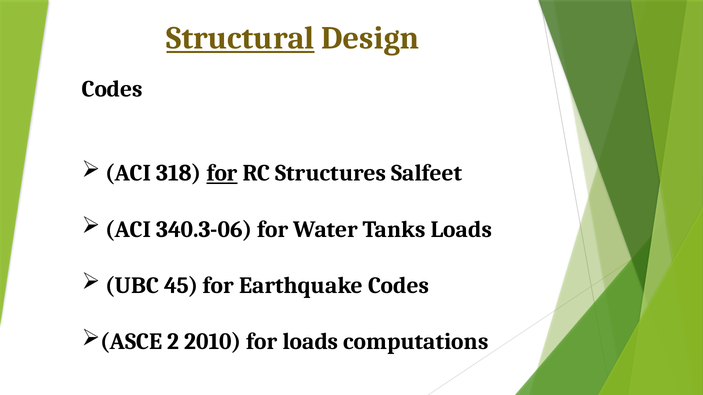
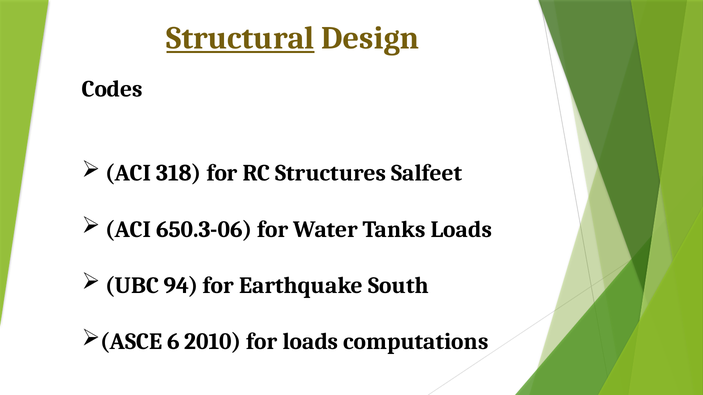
for underline: present -> none (222, 173)
340.3-06: 340.3-06 -> 650.3-06 (204, 230)
45: 45 -> 94 (181, 286)
Earthquake Codes: Codes -> South (399, 286)
2: 2 -> 6 (173, 342)
